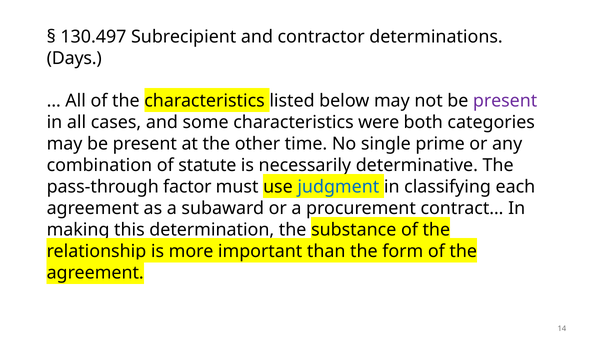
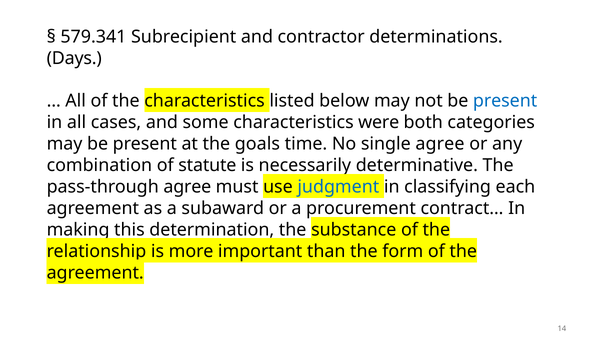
130.497: 130.497 -> 579.341 (93, 37)
present colour: purple -> blue (505, 101)
other: other -> goals (257, 144)
single prime: prime -> agree (440, 144)
pass-through factor: factor -> agree (187, 187)
